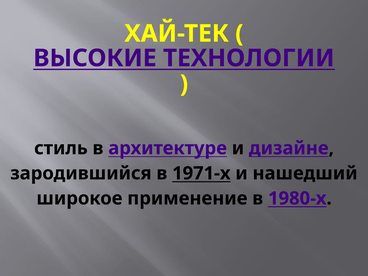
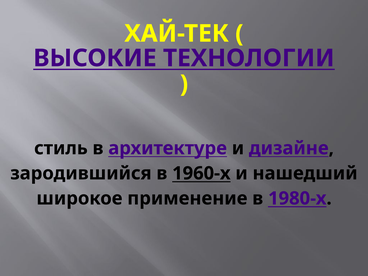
1971-х: 1971-х -> 1960-х (201, 173)
